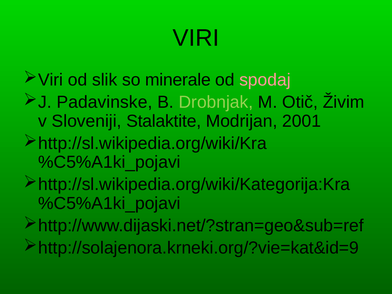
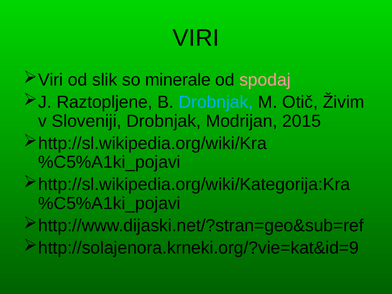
Padavinske: Padavinske -> Raztopljene (105, 102)
Drobnjak colour: light green -> light blue (216, 102)
Sloveniji Stalaktite: Stalaktite -> Drobnjak (164, 121)
2001: 2001 -> 2015 (302, 121)
